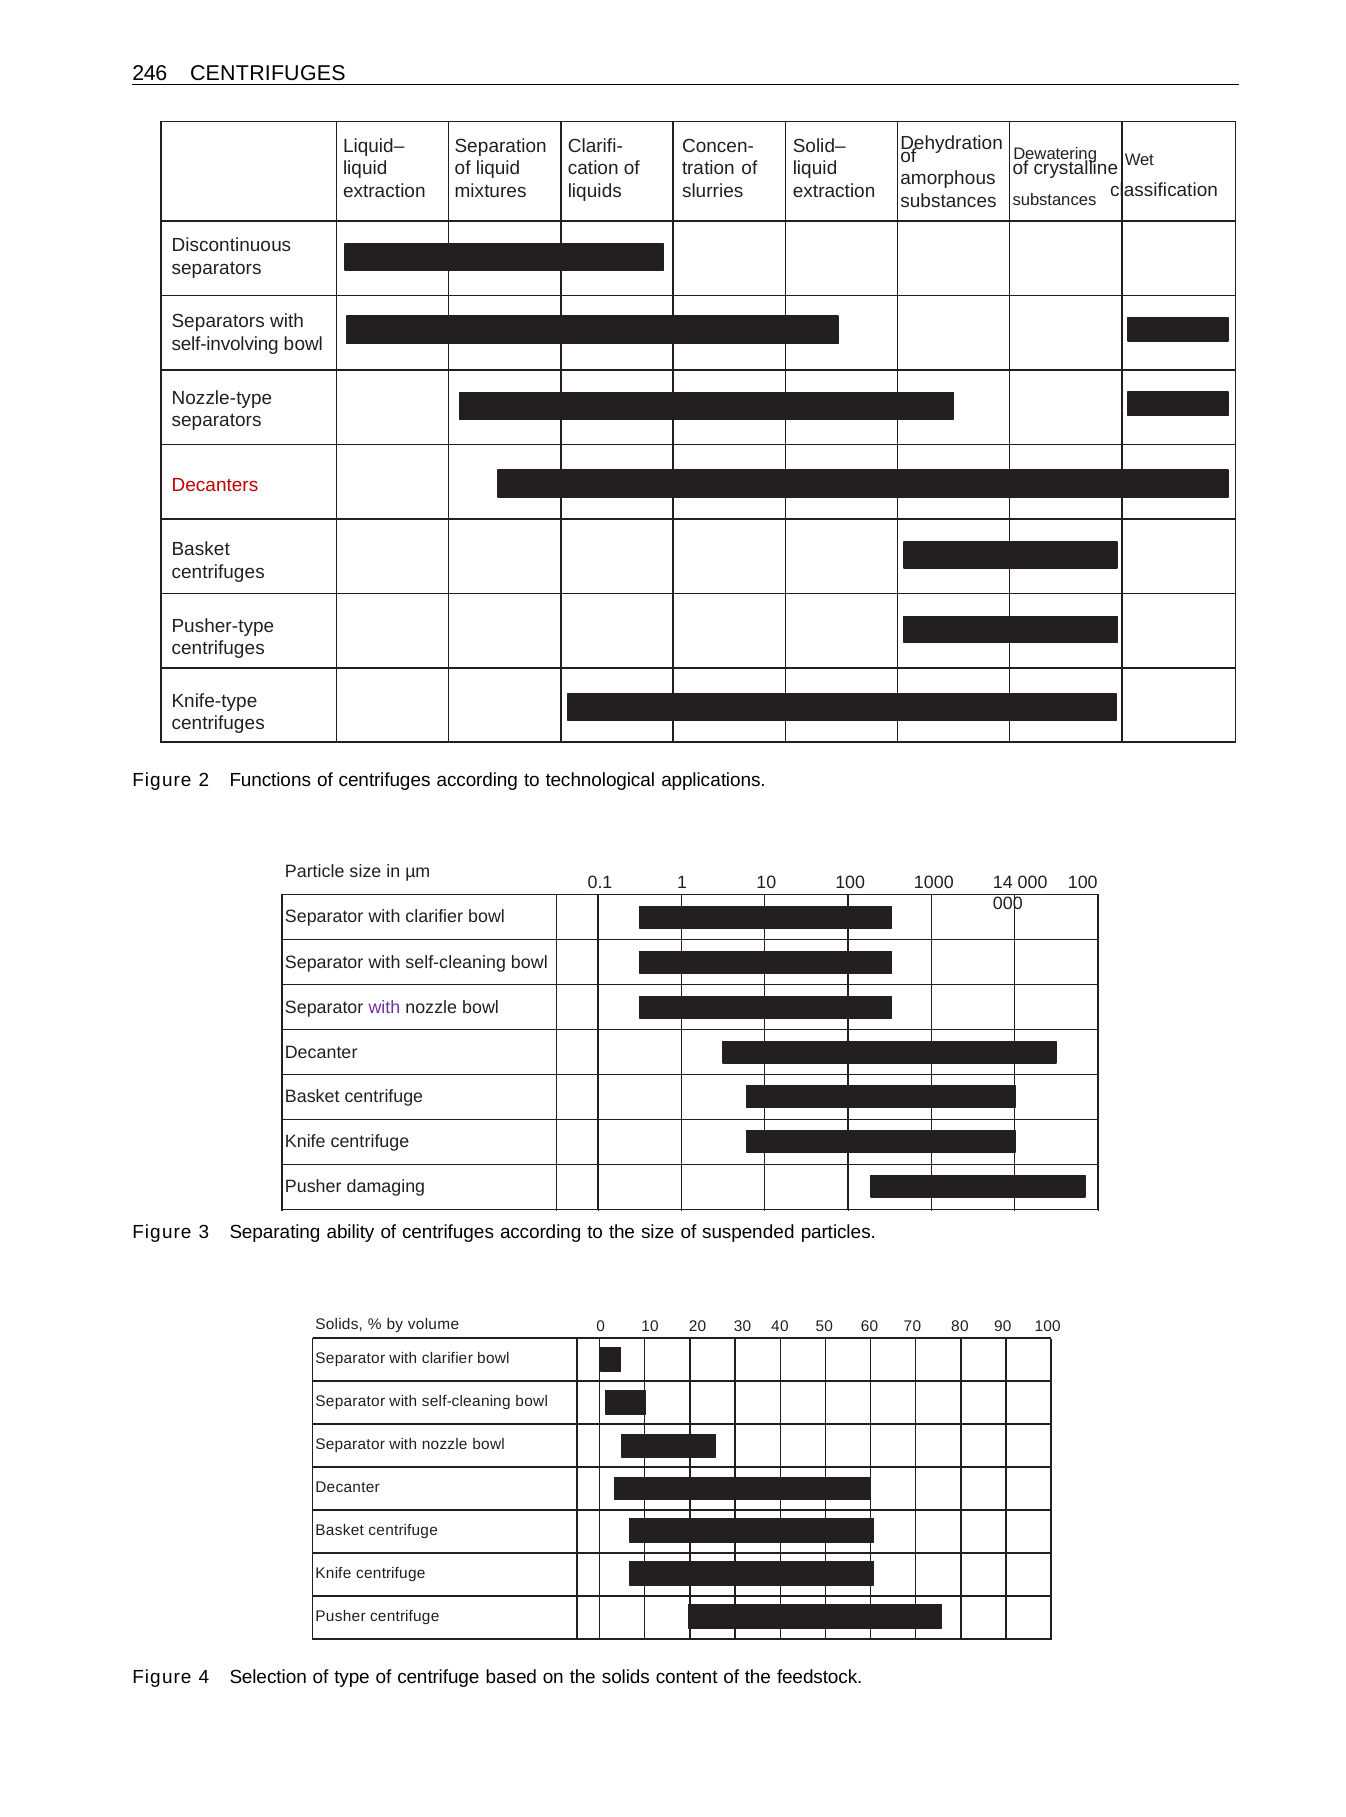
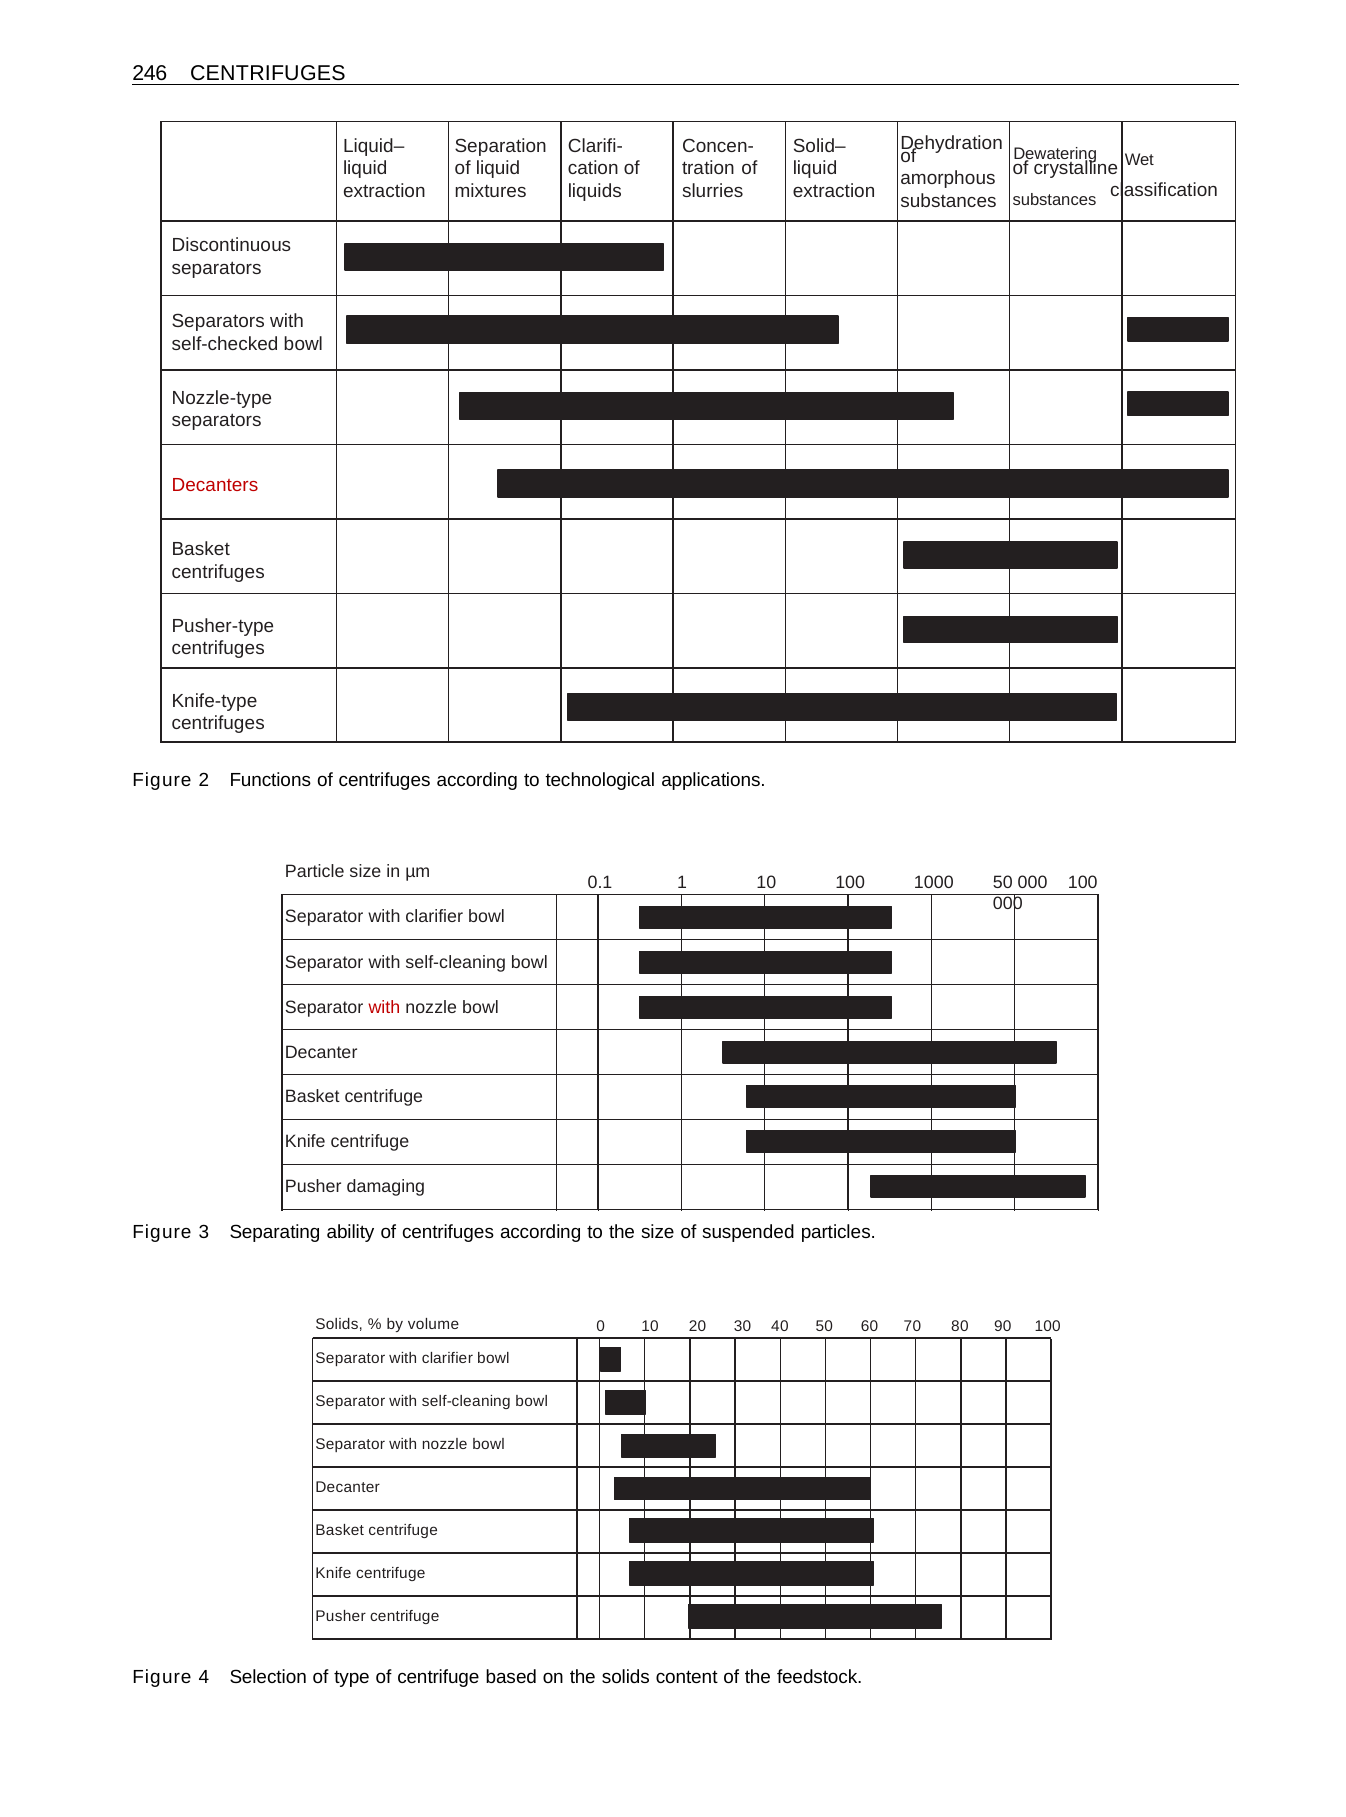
self-involving: self-involving -> self-checked (225, 344)
1000 14: 14 -> 50 (1003, 882)
with colour: purple -> red (384, 1007)
